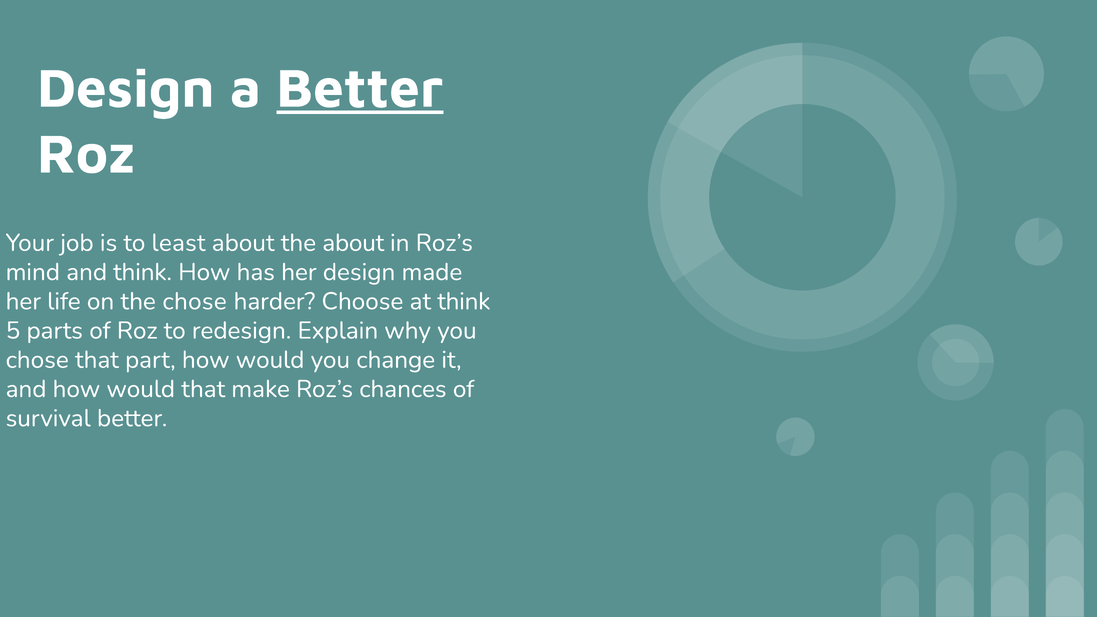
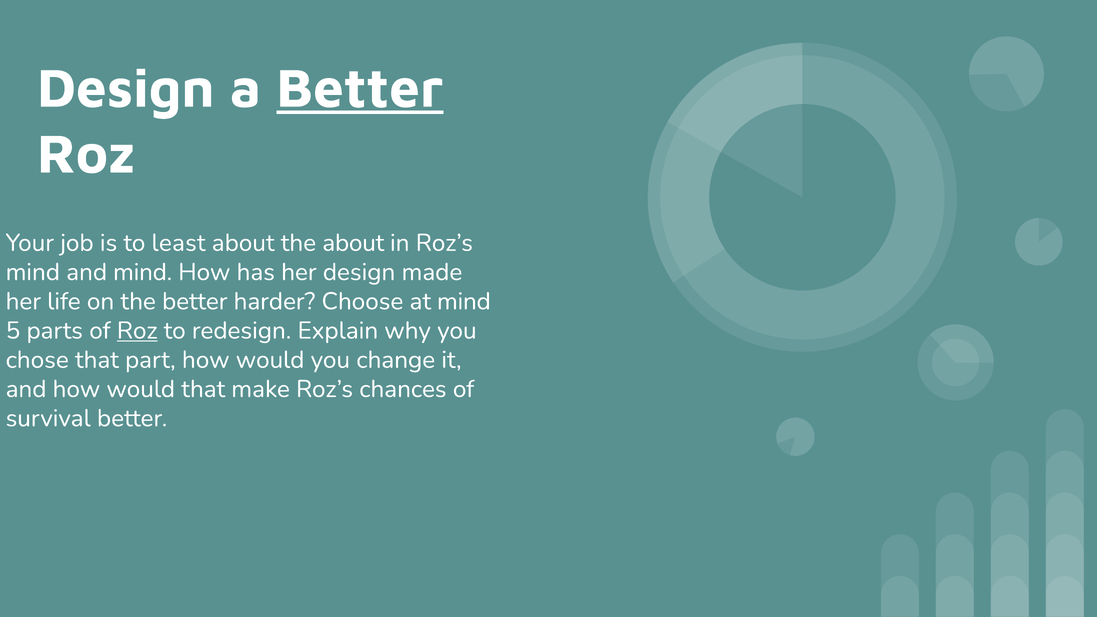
and think: think -> mind (143, 272)
the chose: chose -> better (195, 301)
at think: think -> mind (464, 301)
Roz underline: none -> present (137, 331)
